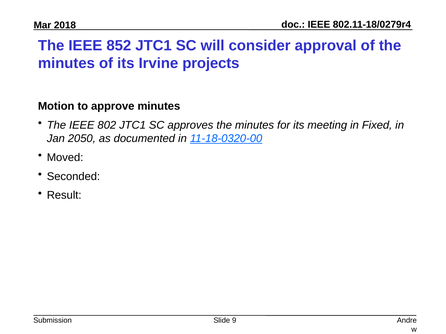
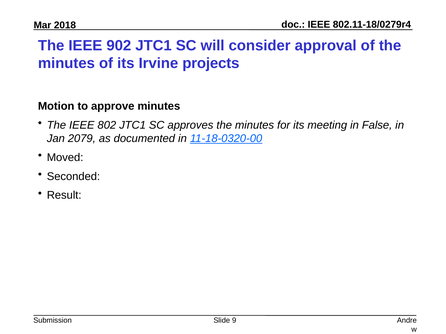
852: 852 -> 902 (119, 46)
Fixed: Fixed -> False (377, 125)
2050: 2050 -> 2079 (82, 139)
